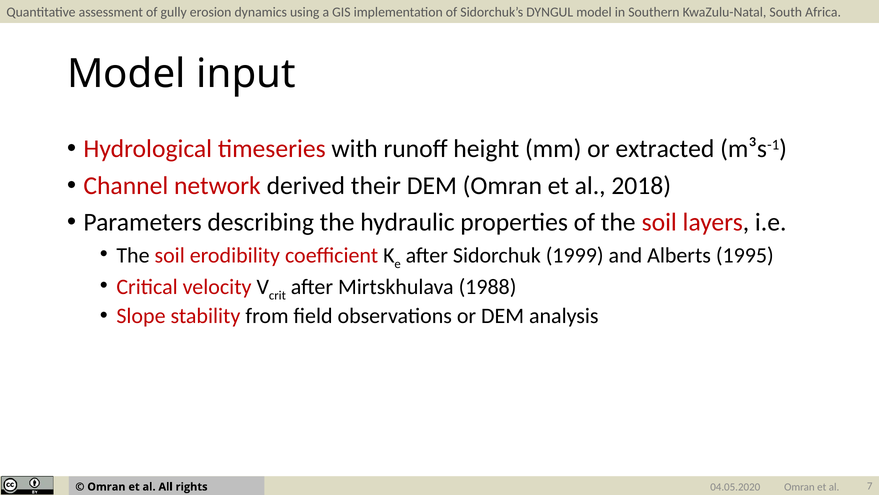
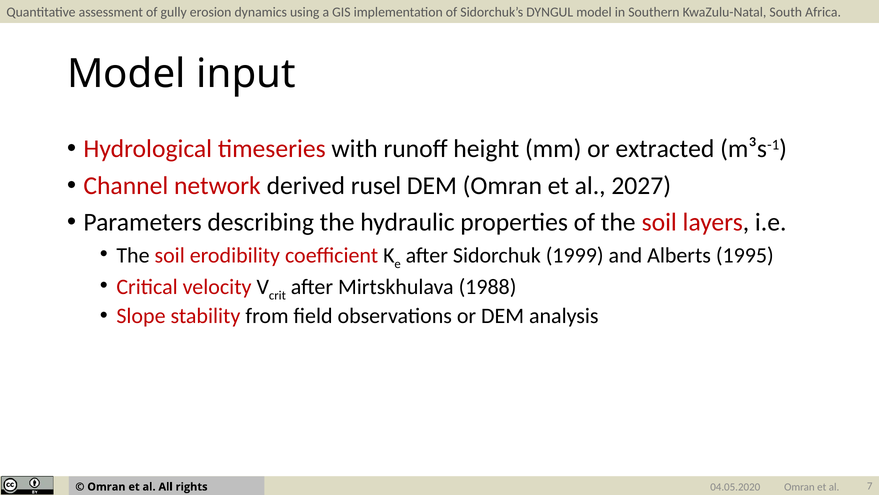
their: their -> rusel (376, 185)
2018: 2018 -> 2027 (641, 185)
